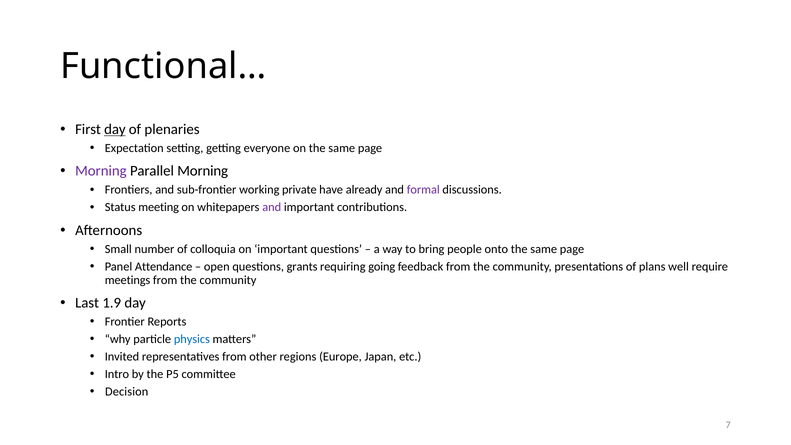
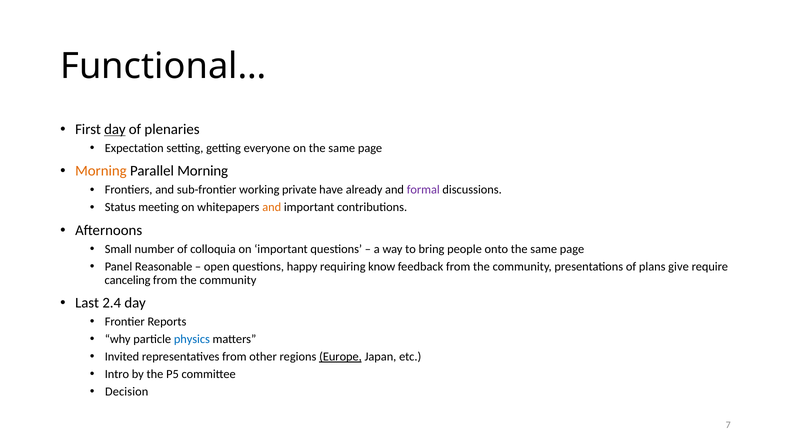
Morning colour: purple -> orange (101, 171)
and colour: purple -> orange (272, 207)
Attendance: Attendance -> Reasonable (164, 267)
grants: grants -> happy (302, 267)
going: going -> know (382, 267)
well: well -> give (679, 267)
meetings: meetings -> canceling (128, 280)
1.9: 1.9 -> 2.4 (112, 303)
Europe underline: none -> present (340, 357)
